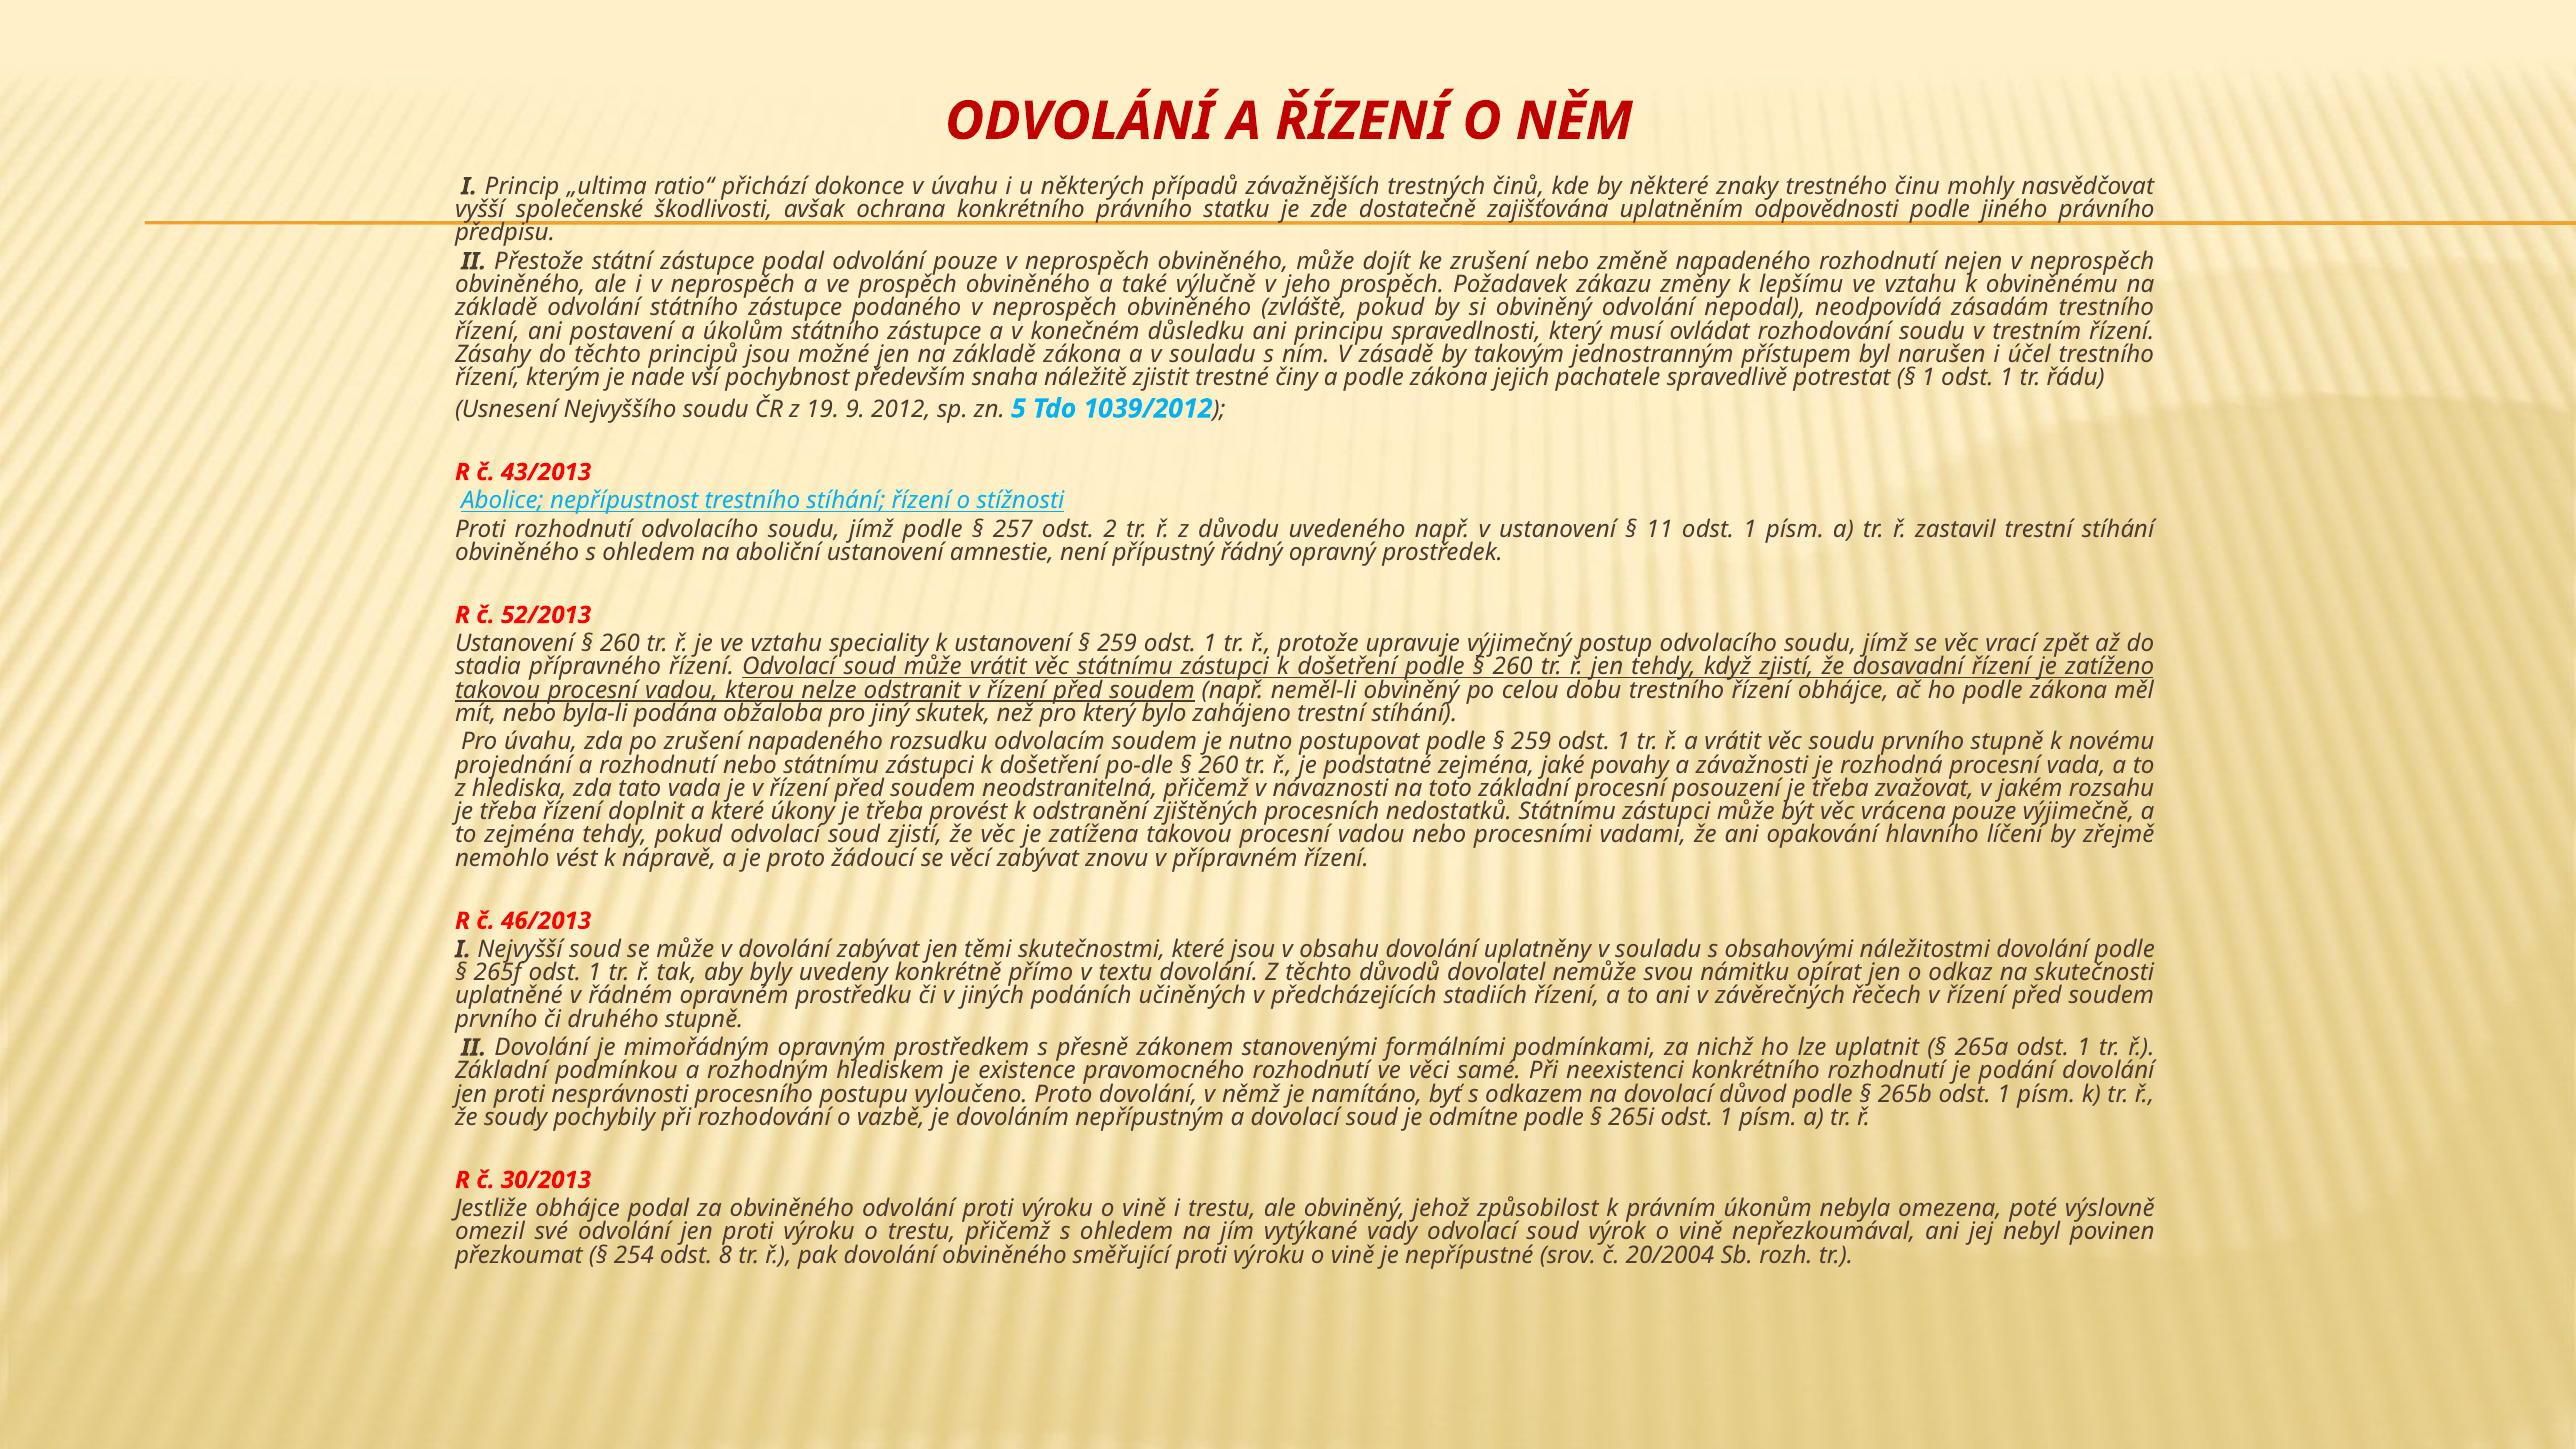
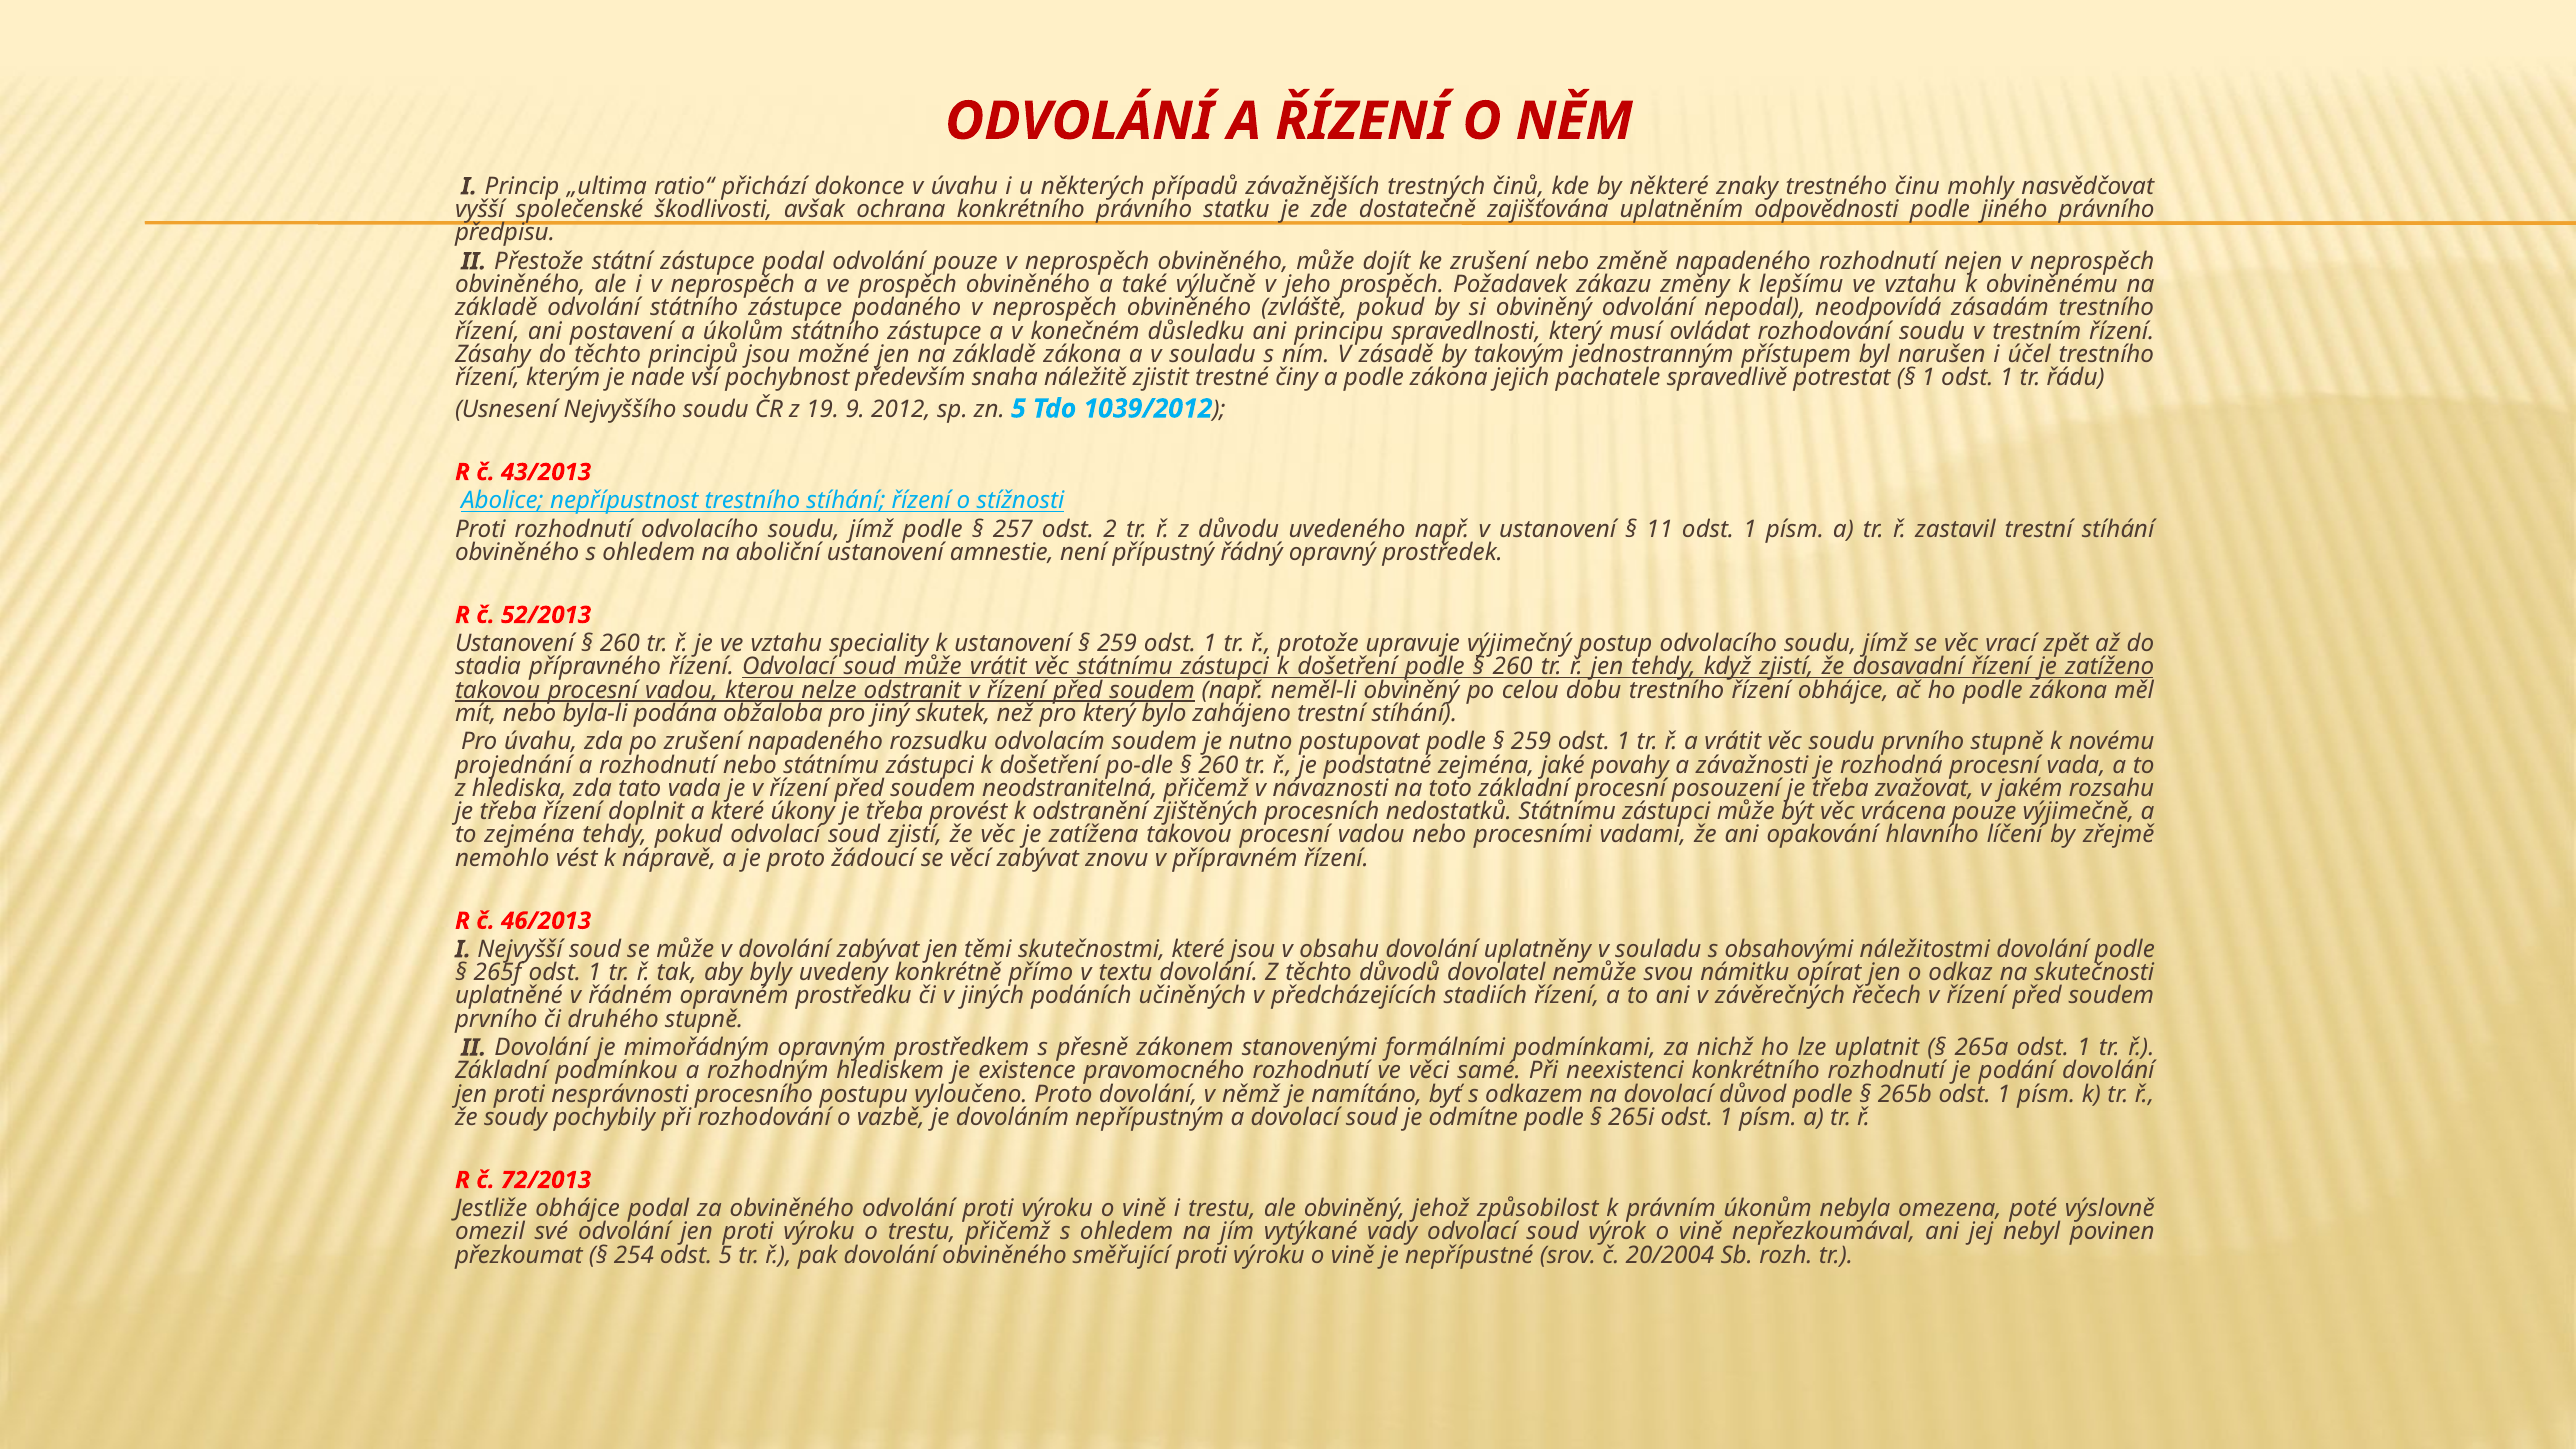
30/2013: 30/2013 -> 72/2013 (546, 1180)
odst 8: 8 -> 5 (725, 1255)
